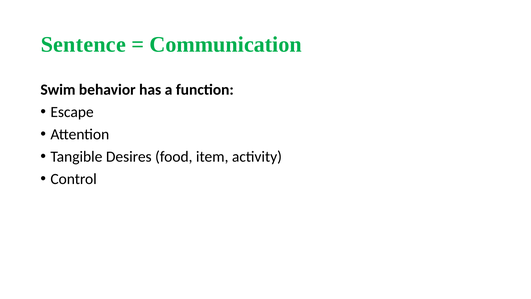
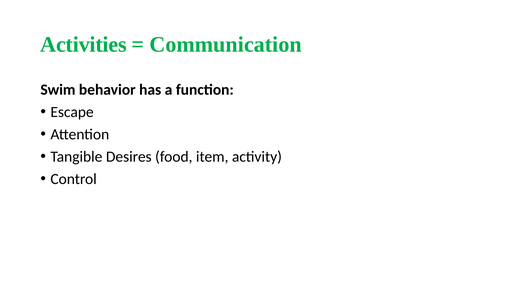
Sentence: Sentence -> Activities (84, 45)
